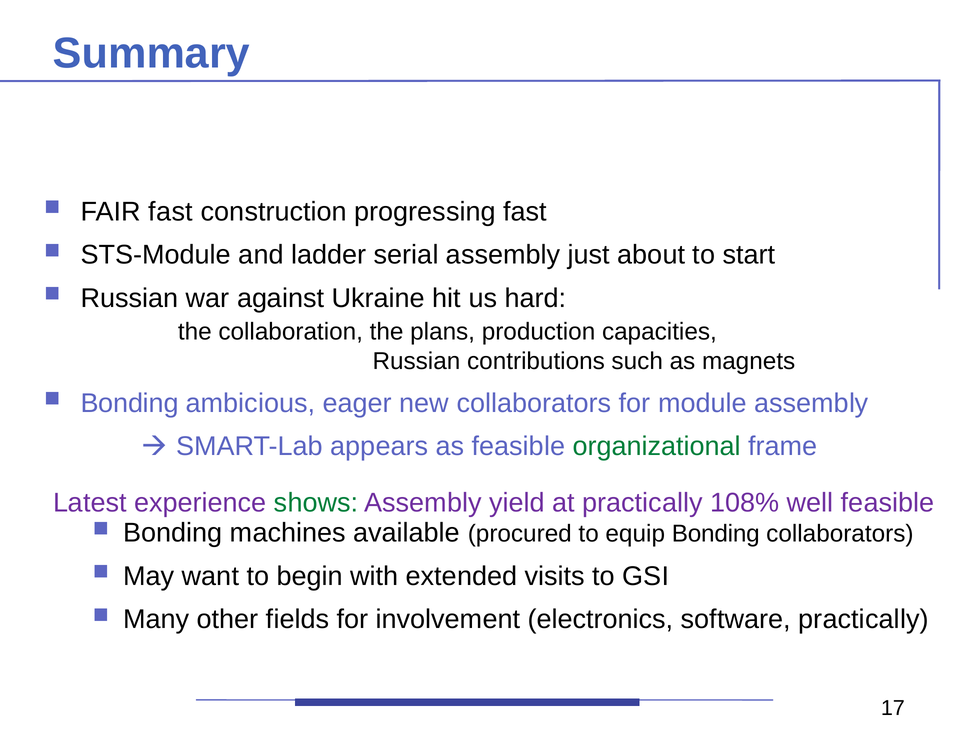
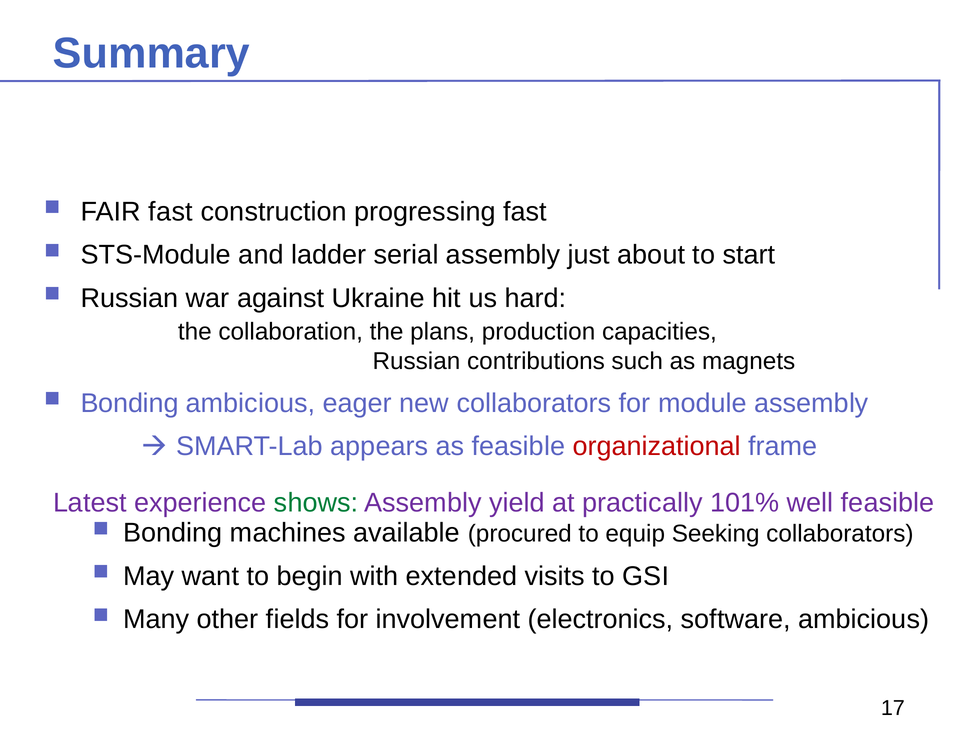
organizational colour: green -> red (657, 446)
108%: 108% -> 101% (745, 503)
equip Bonding: Bonding -> Seeking (716, 534)
software practically: practically -> ambicious (864, 619)
